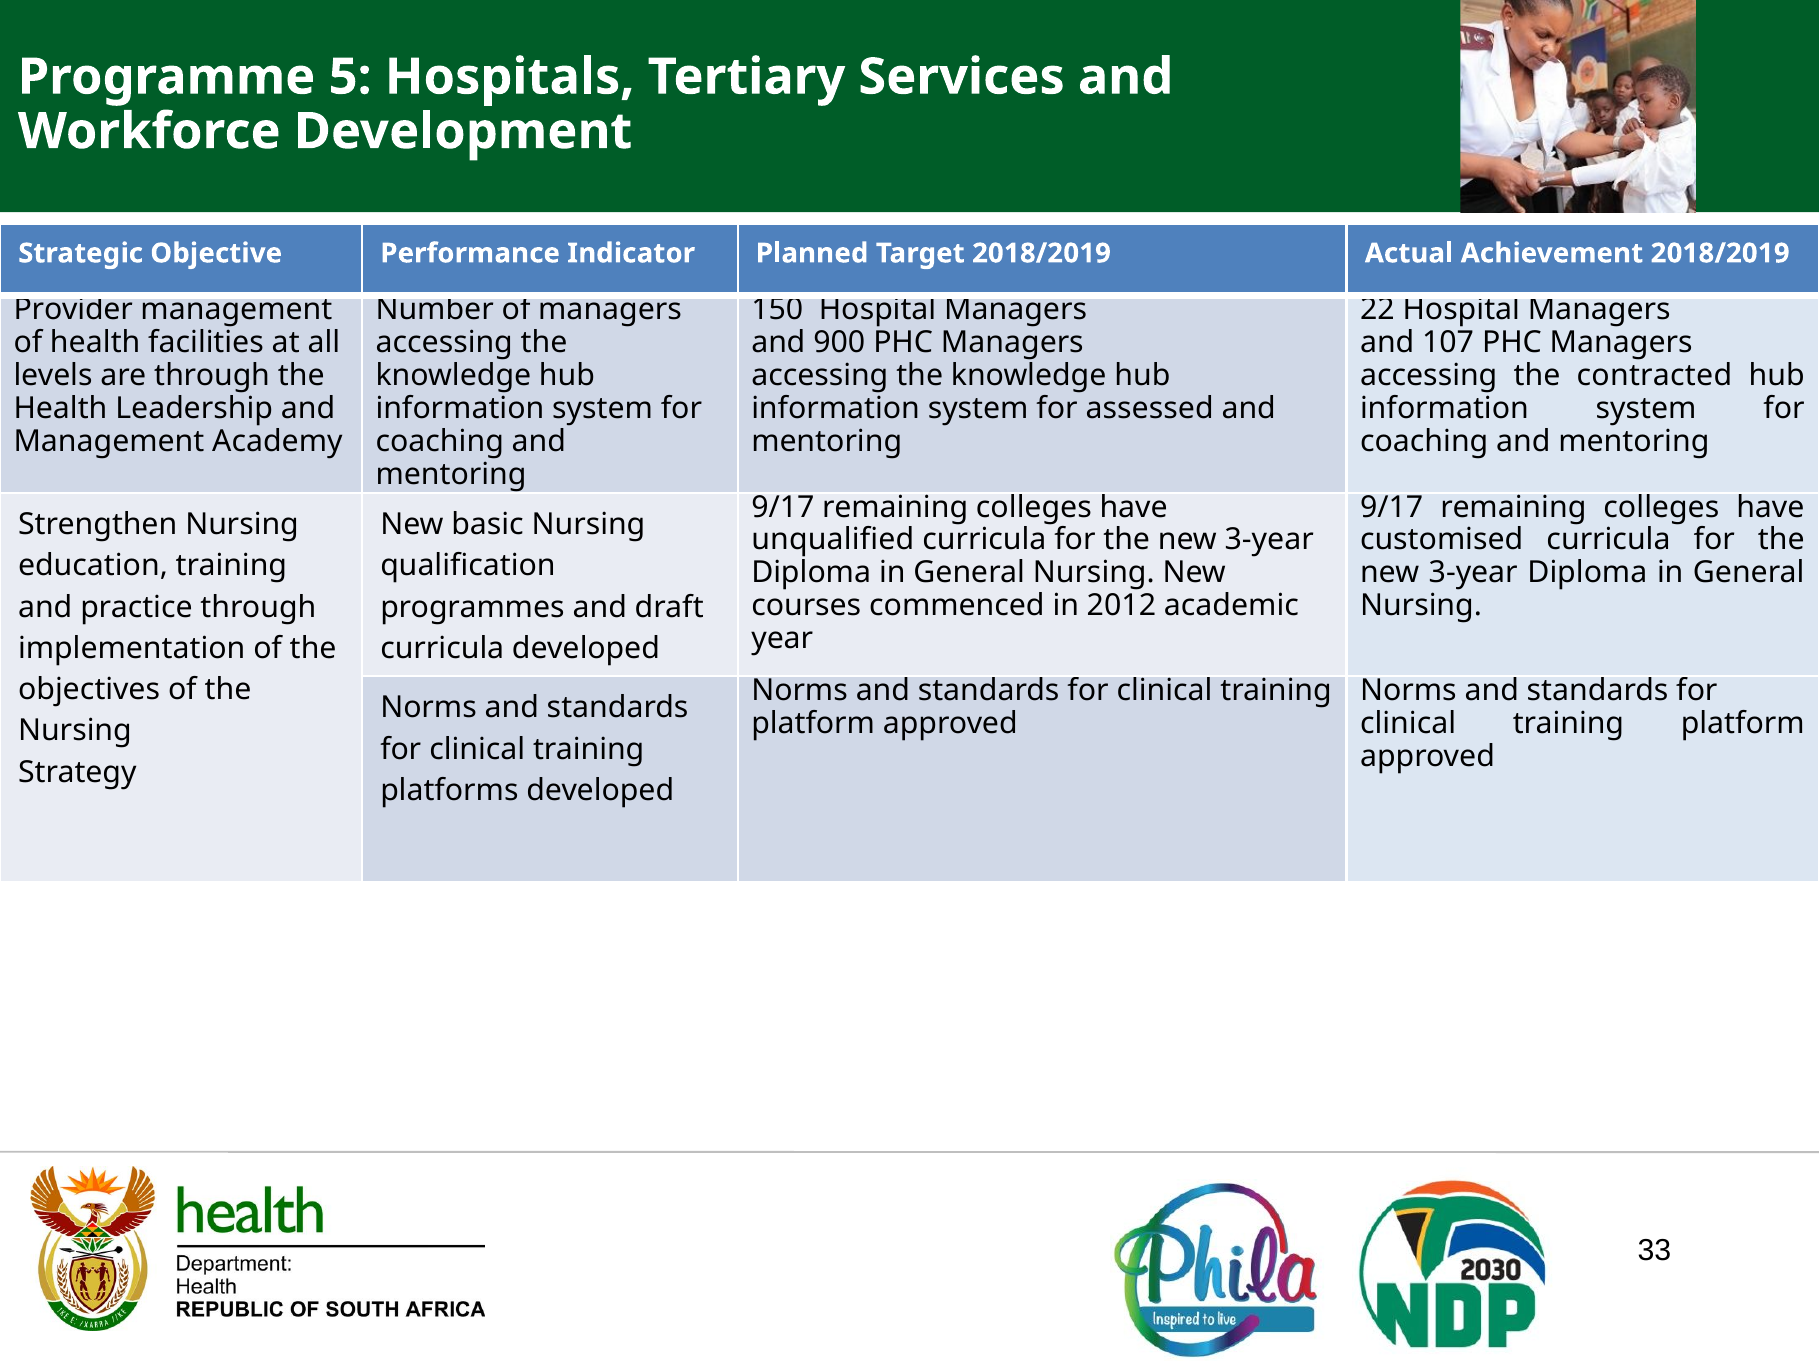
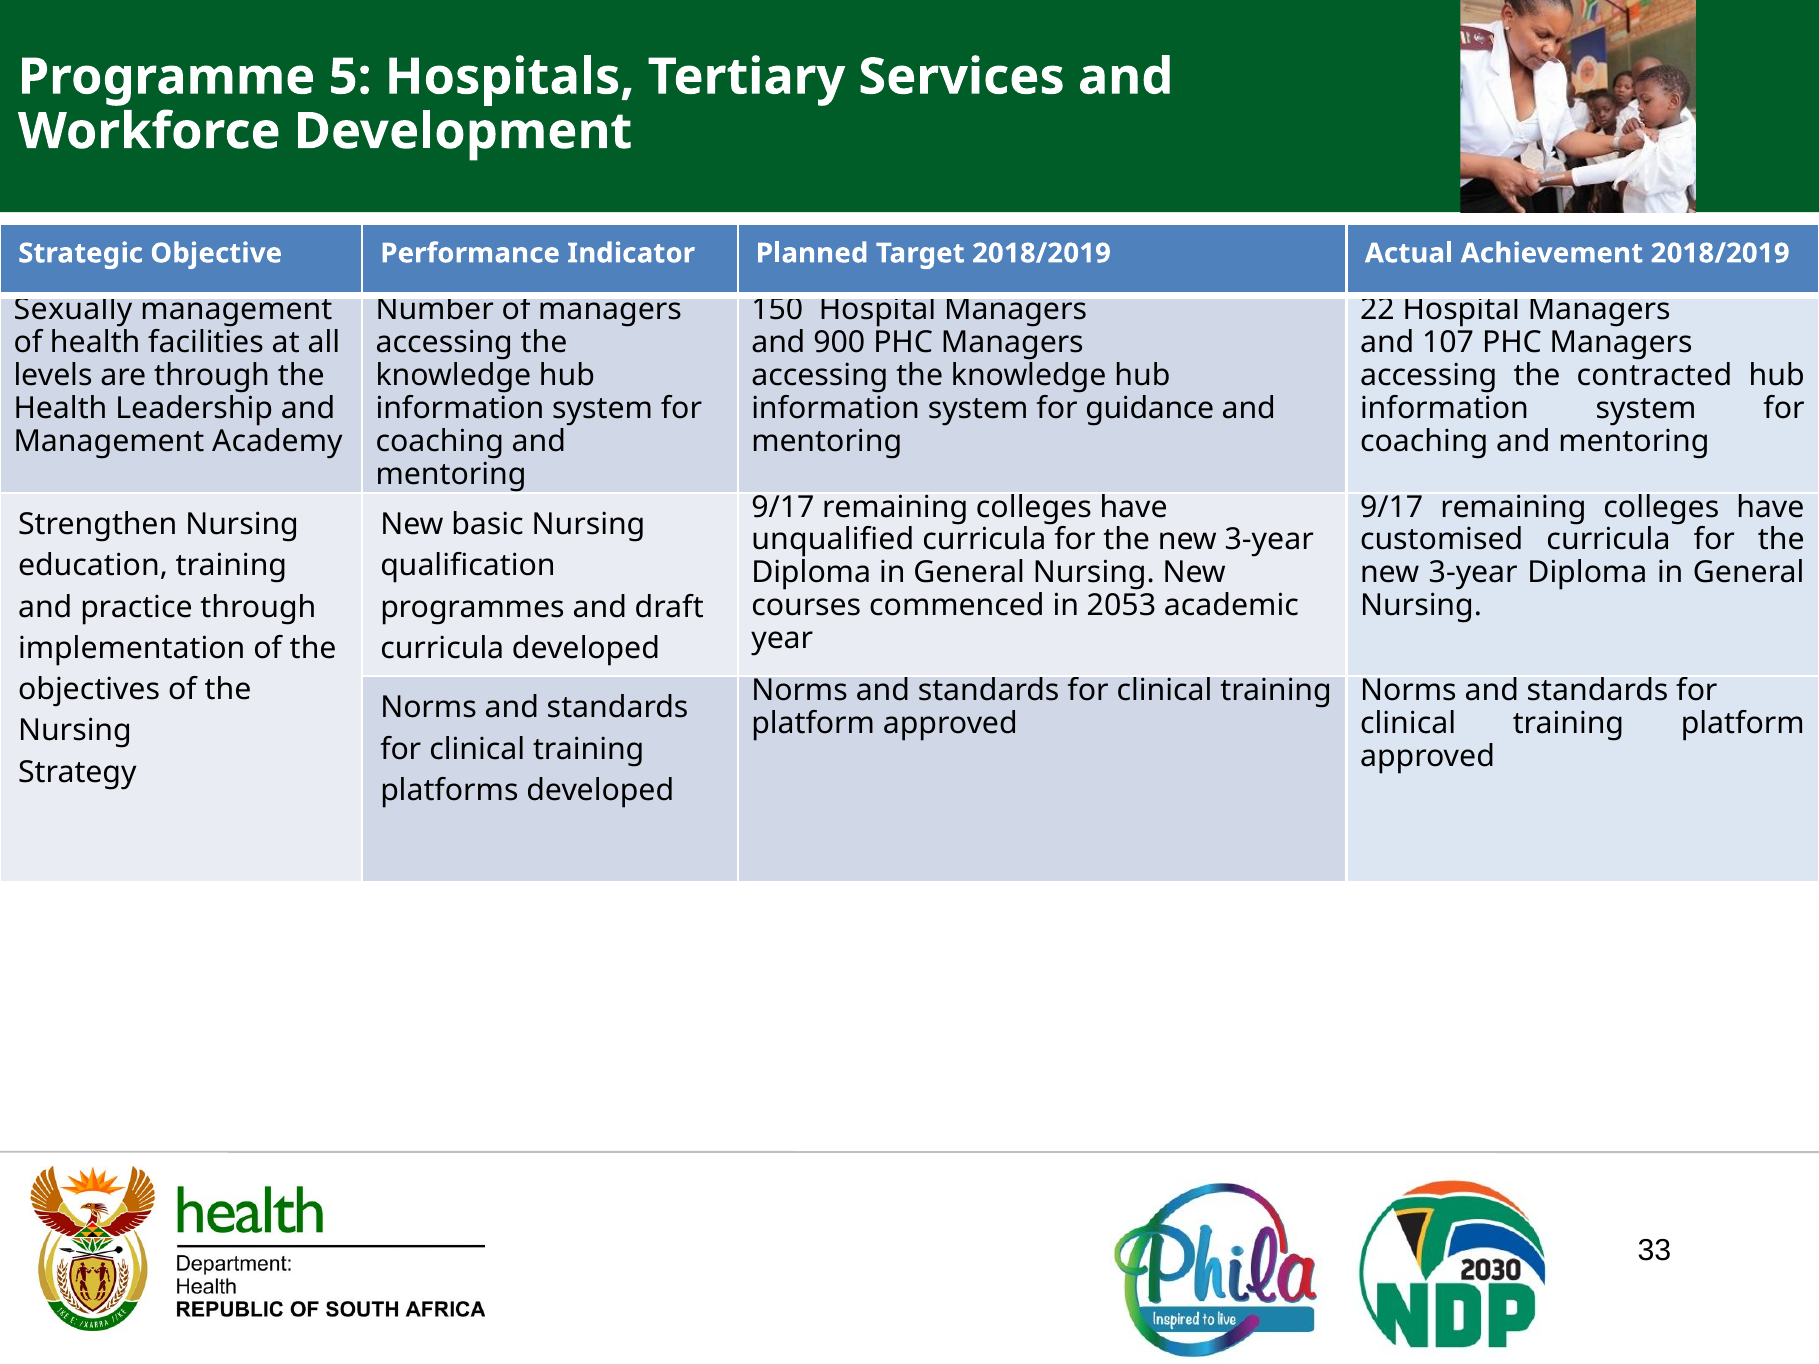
Provider: Provider -> Sexually (73, 310)
assessed: assessed -> guidance (1150, 409)
2012: 2012 -> 2053 (1121, 606)
